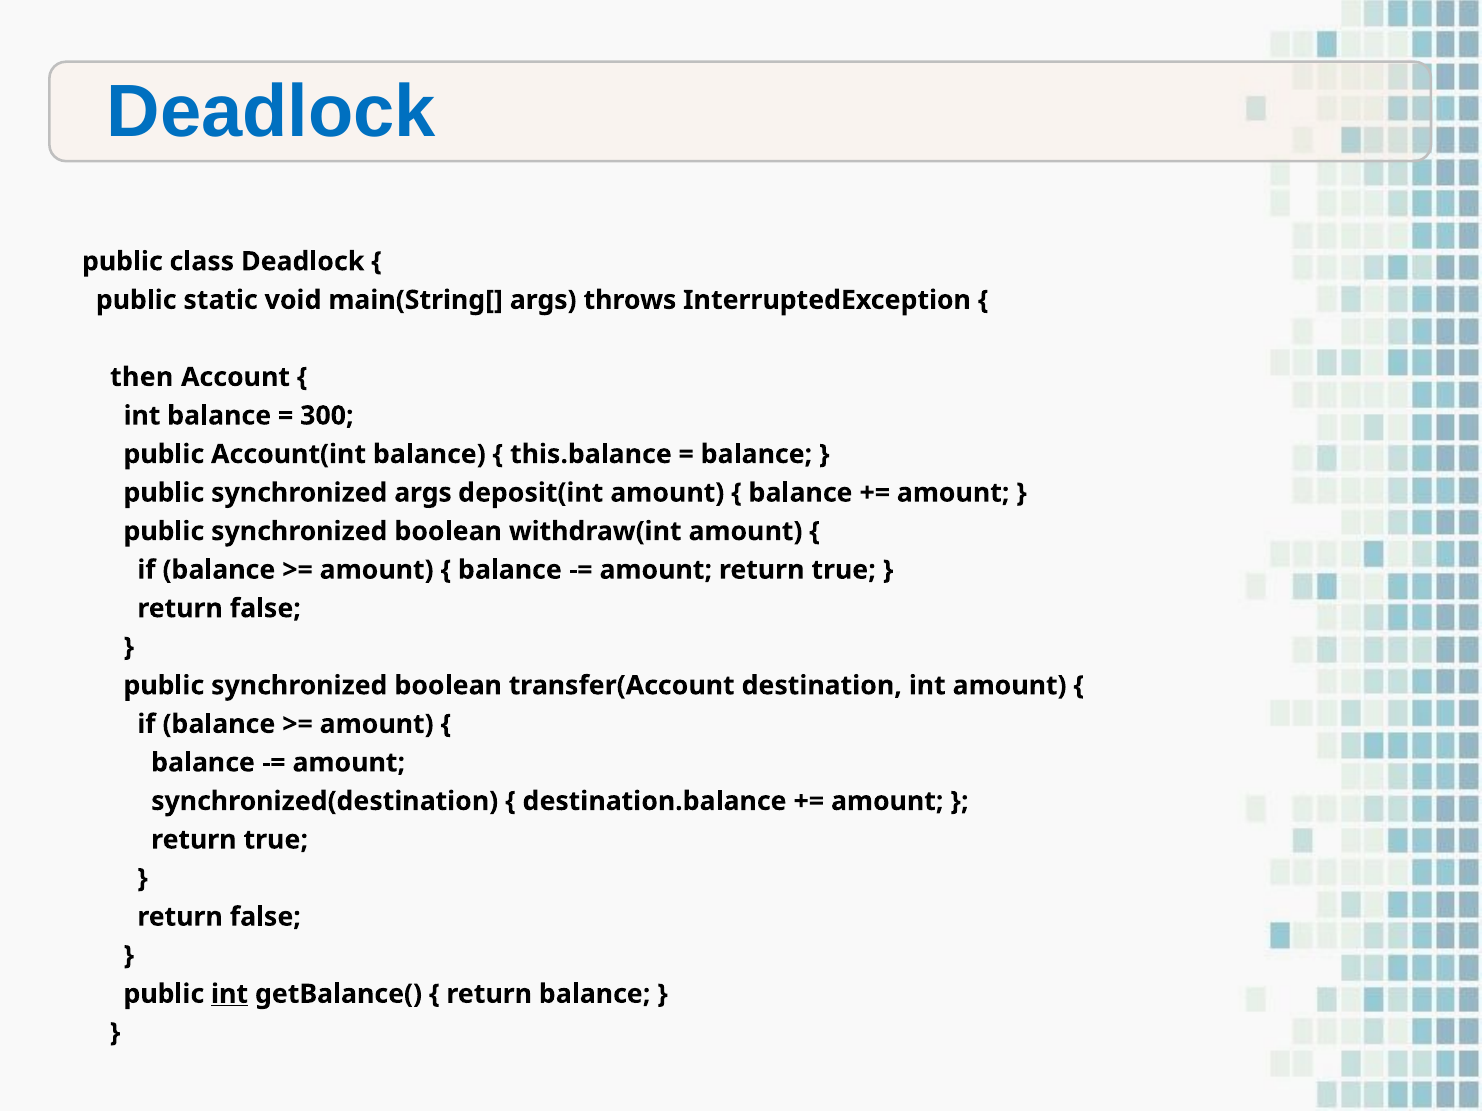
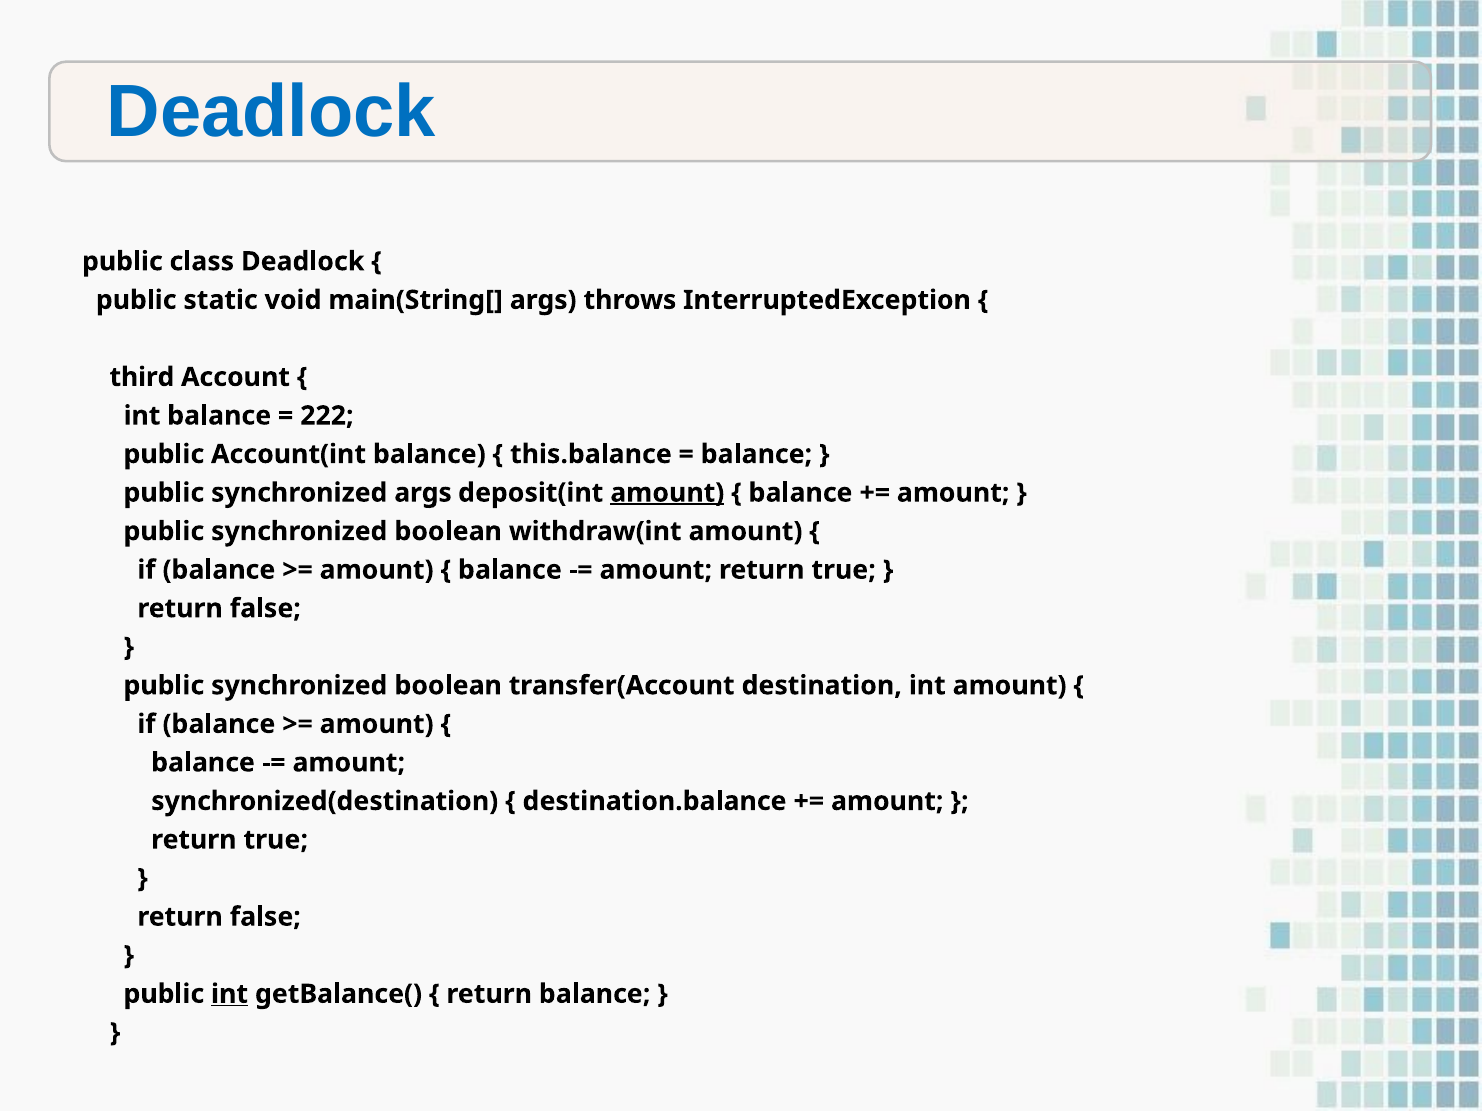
then: then -> third (142, 377)
300: 300 -> 222 (327, 416)
amount underline: none -> present (667, 493)
